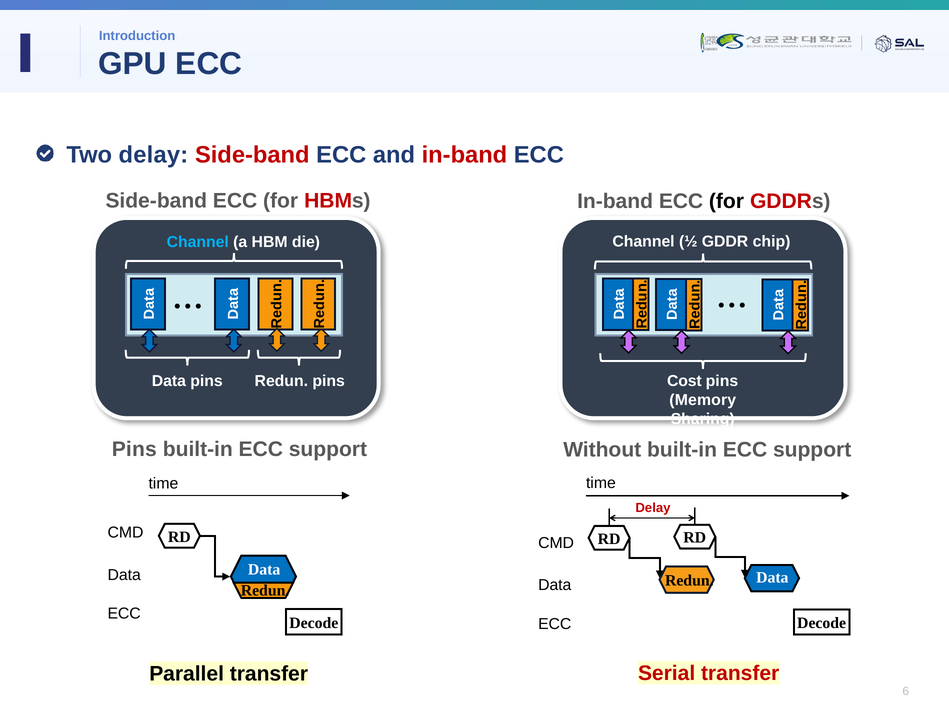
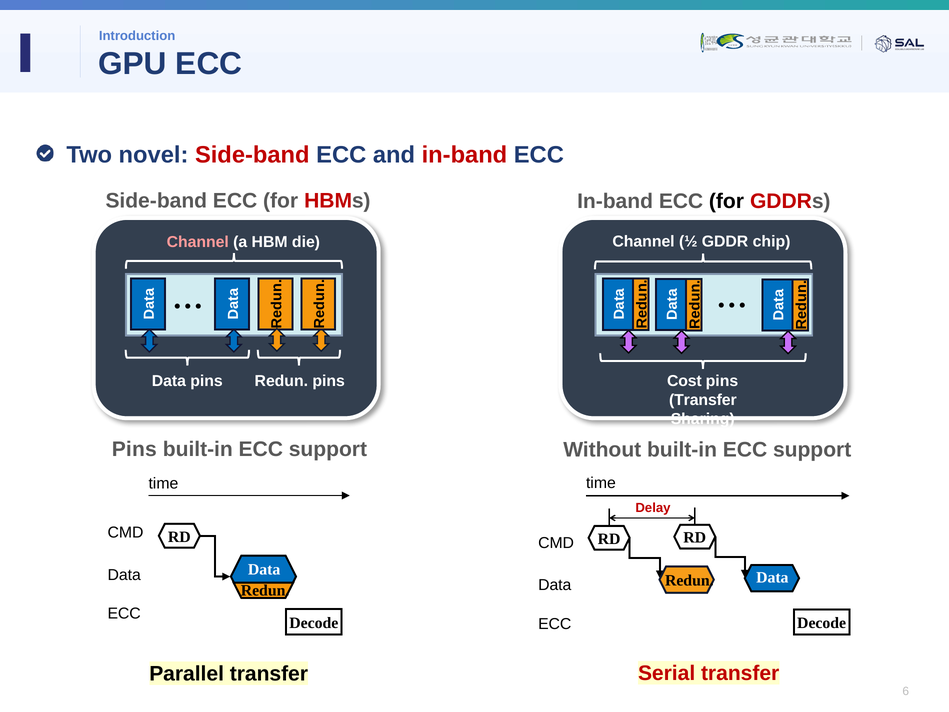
Two delay: delay -> novel (154, 155)
Channel colour: light blue -> pink (198, 242)
Memory: Memory -> Transfer (703, 400)
